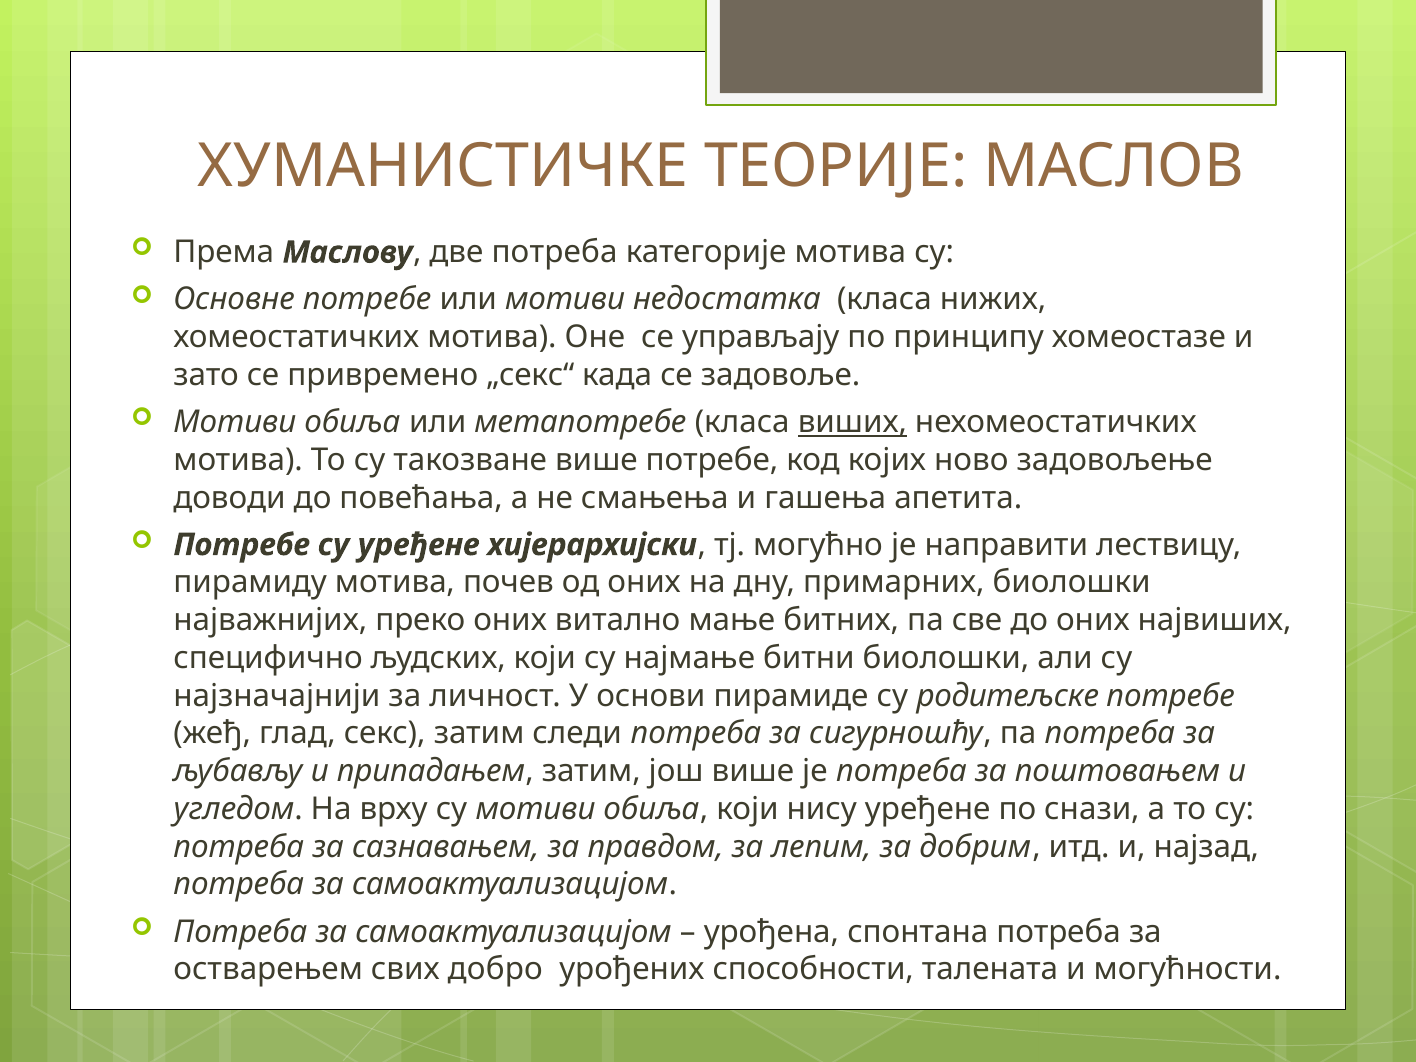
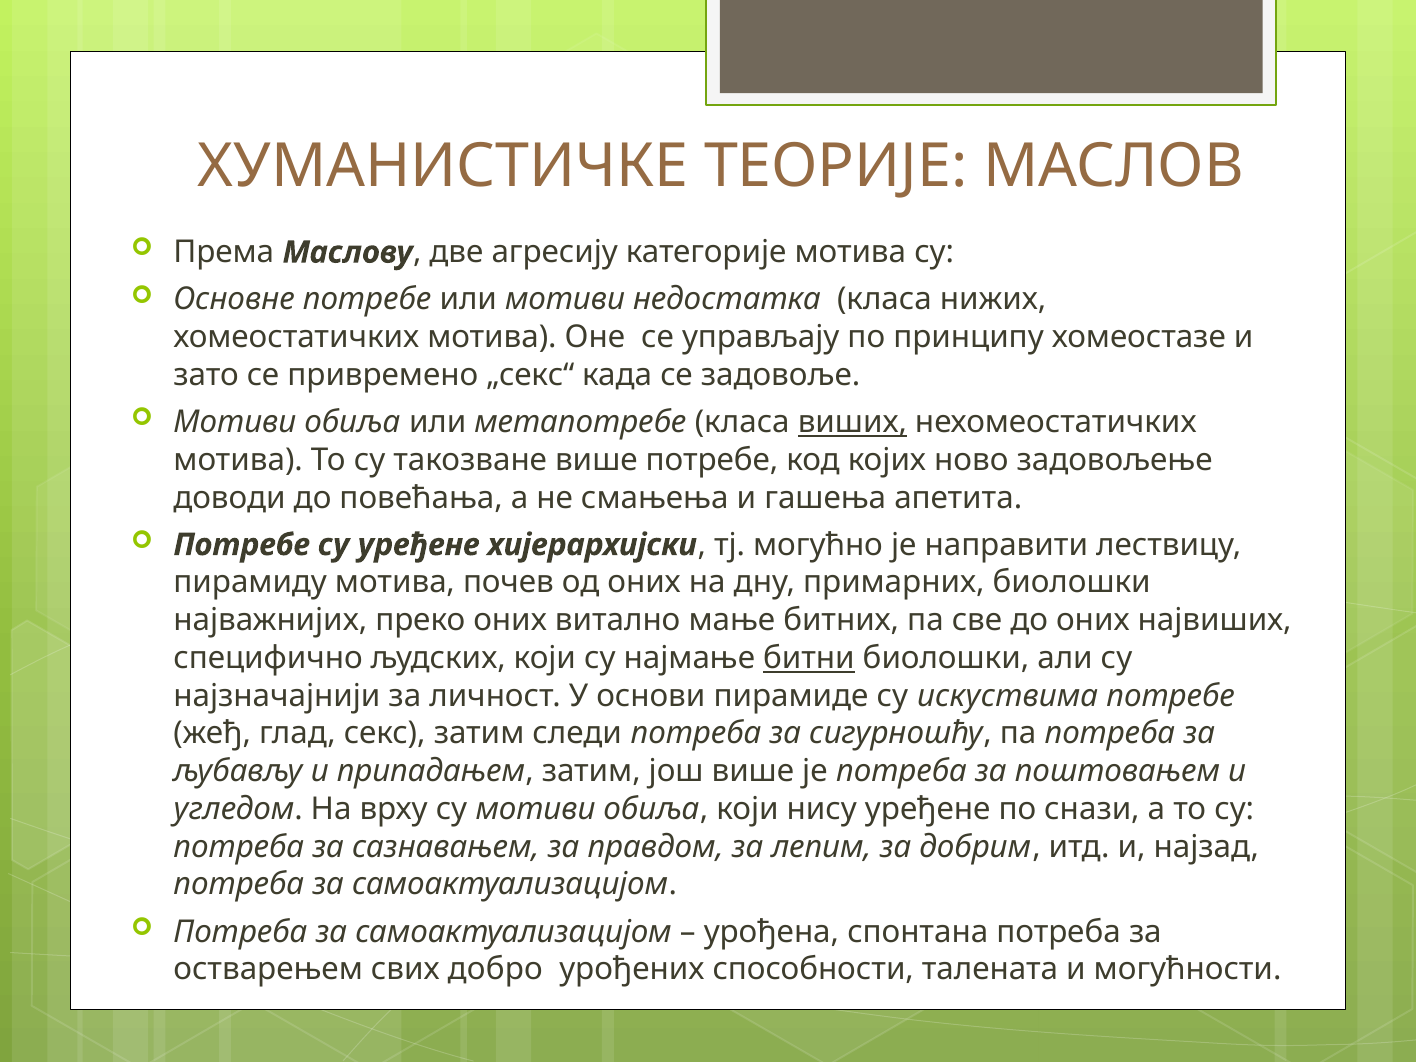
две потреба: потреба -> агресију (555, 252)
битни underline: none -> present (809, 658)
родитељске: родитељске -> искуствима (1008, 696)
